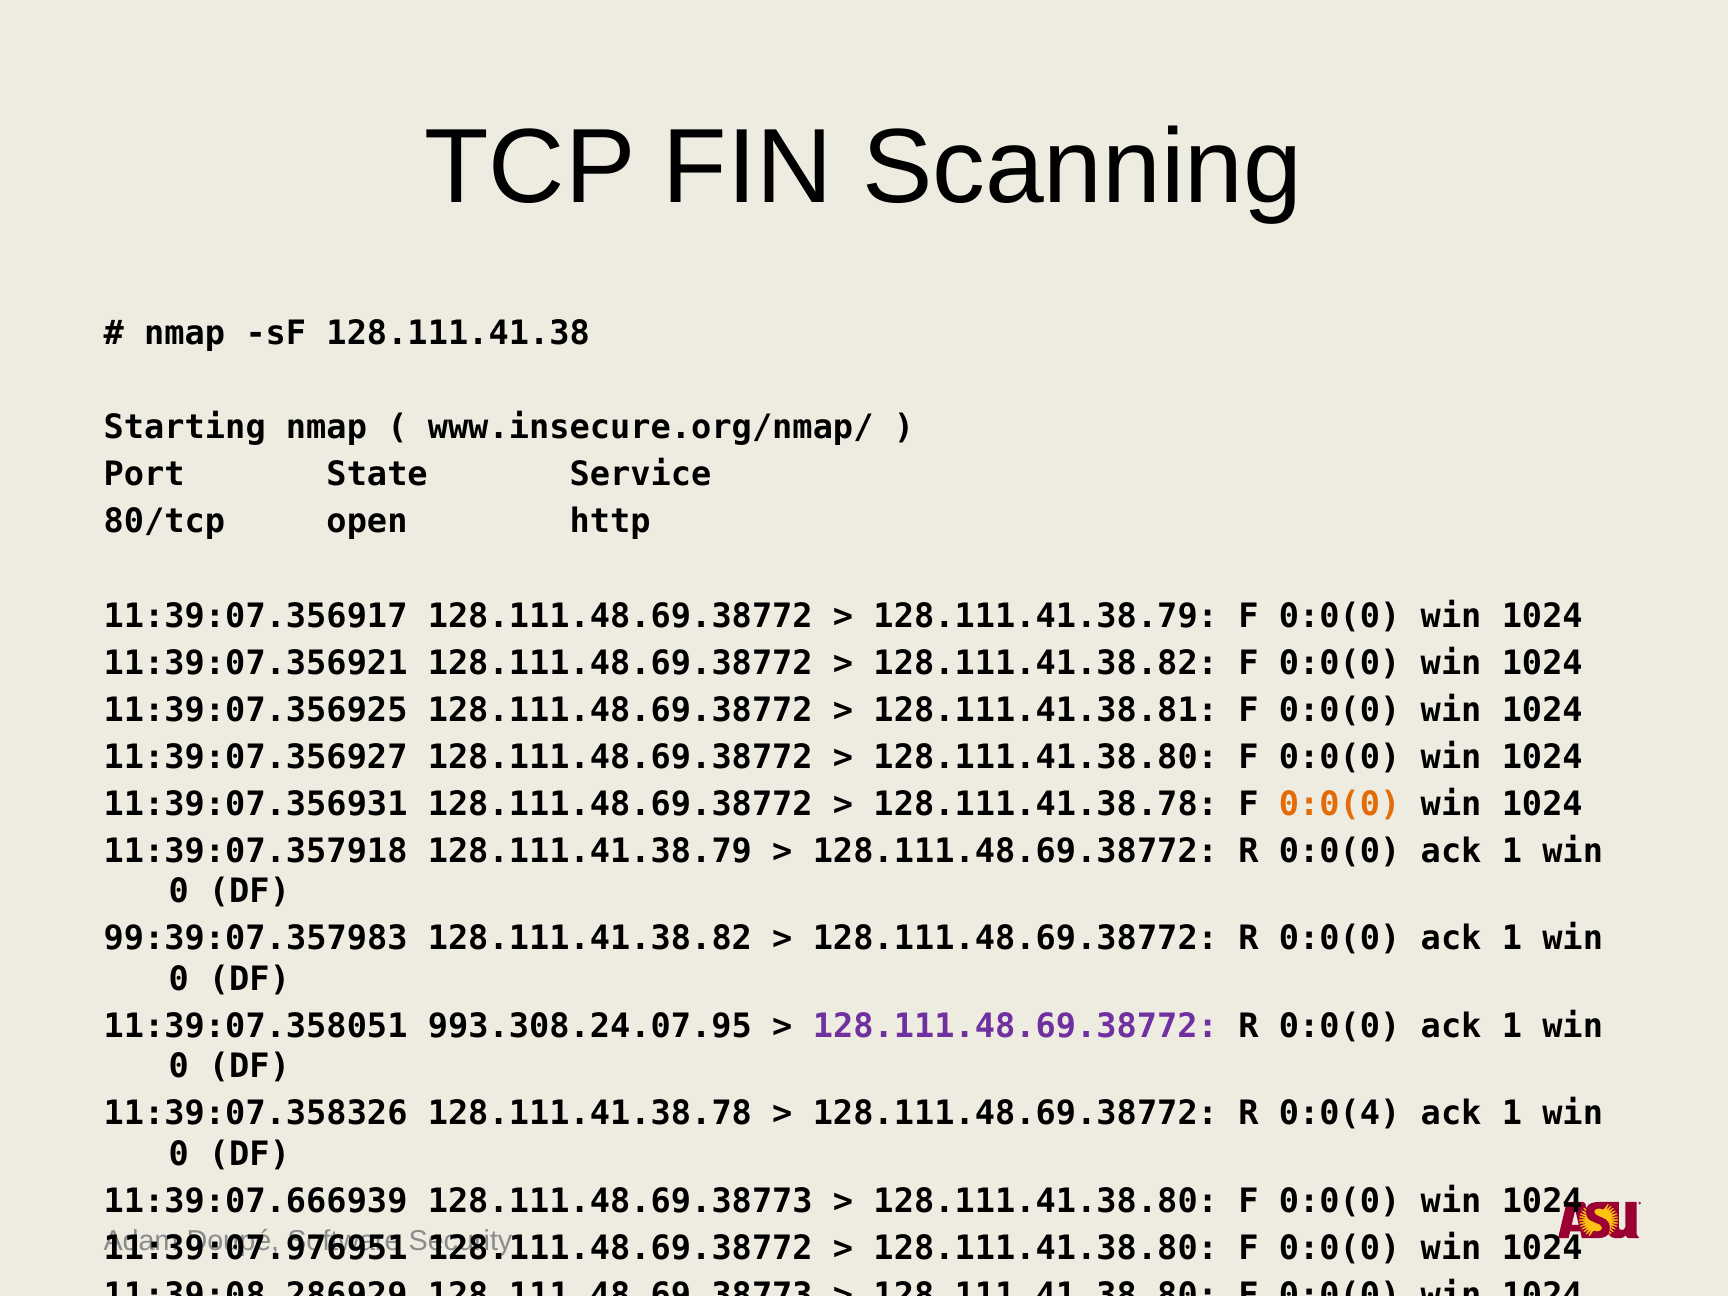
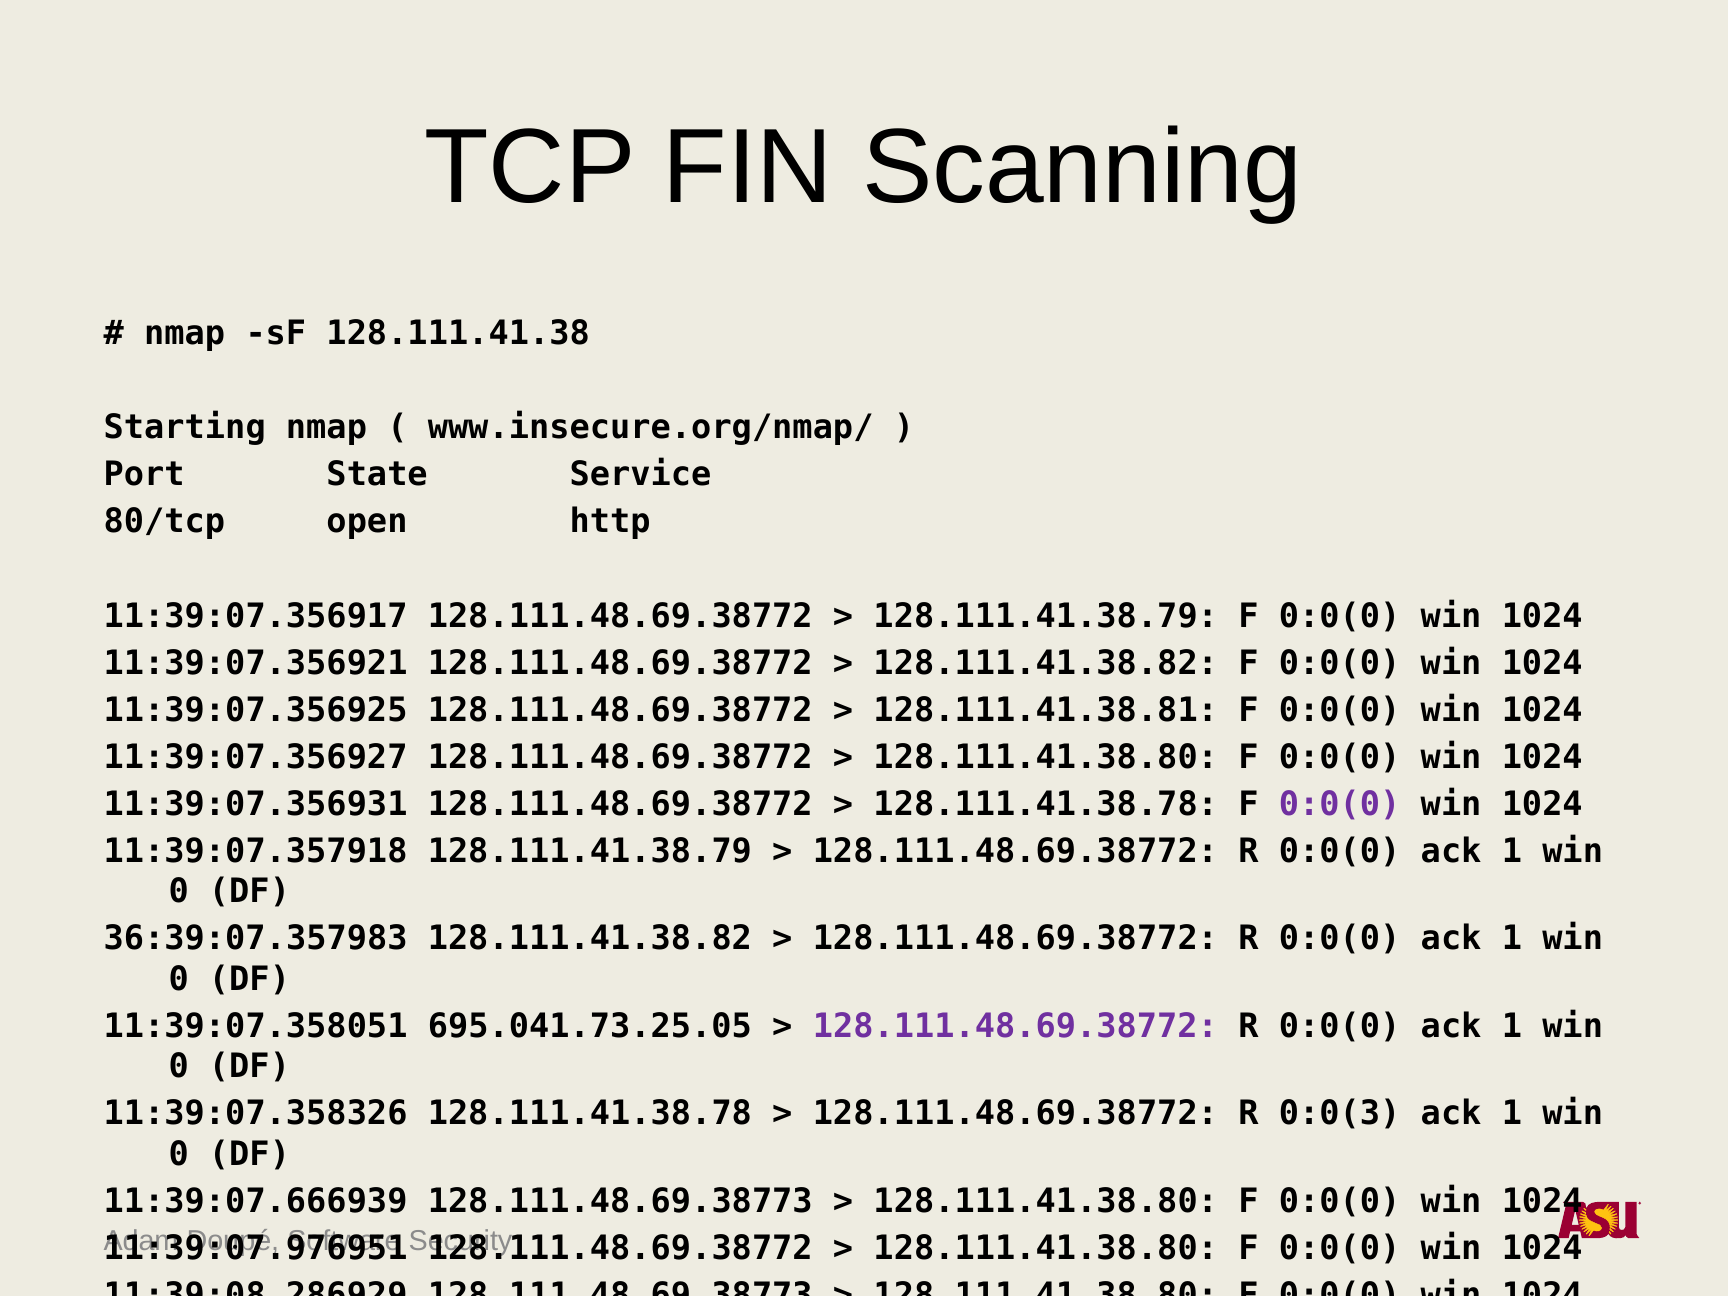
0:0(0 colour: orange -> purple (1340, 804)
99:39:07.357983: 99:39:07.357983 -> 36:39:07.357983 (256, 939)
993.308.24.07.95: 993.308.24.07.95 -> 695.041.73.25.05 (590, 1026)
0:0(4: 0:0(4 -> 0:0(3 (1340, 1114)
